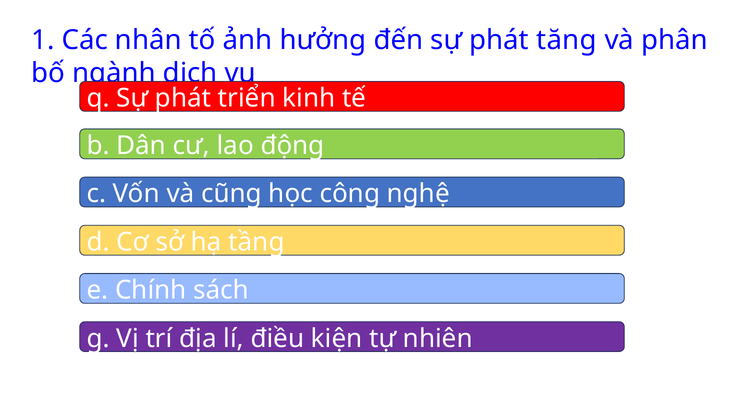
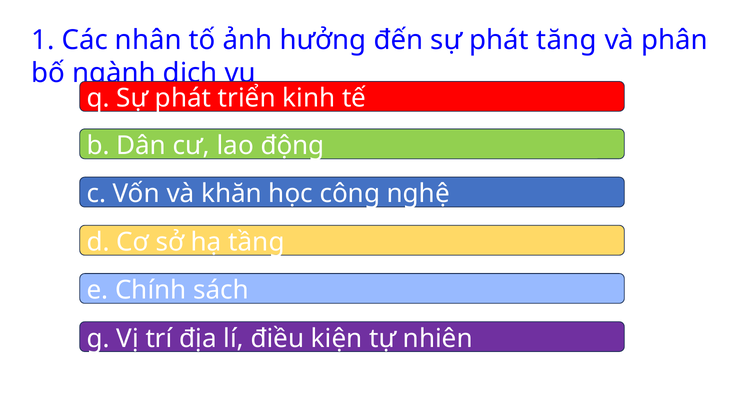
cũng: cũng -> khăn (232, 194)
